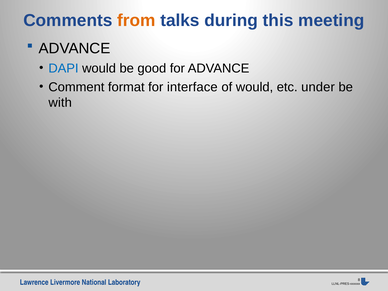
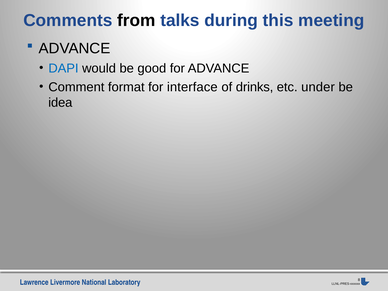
from colour: orange -> black (136, 21)
of would: would -> drinks (255, 87)
with: with -> idea (60, 103)
